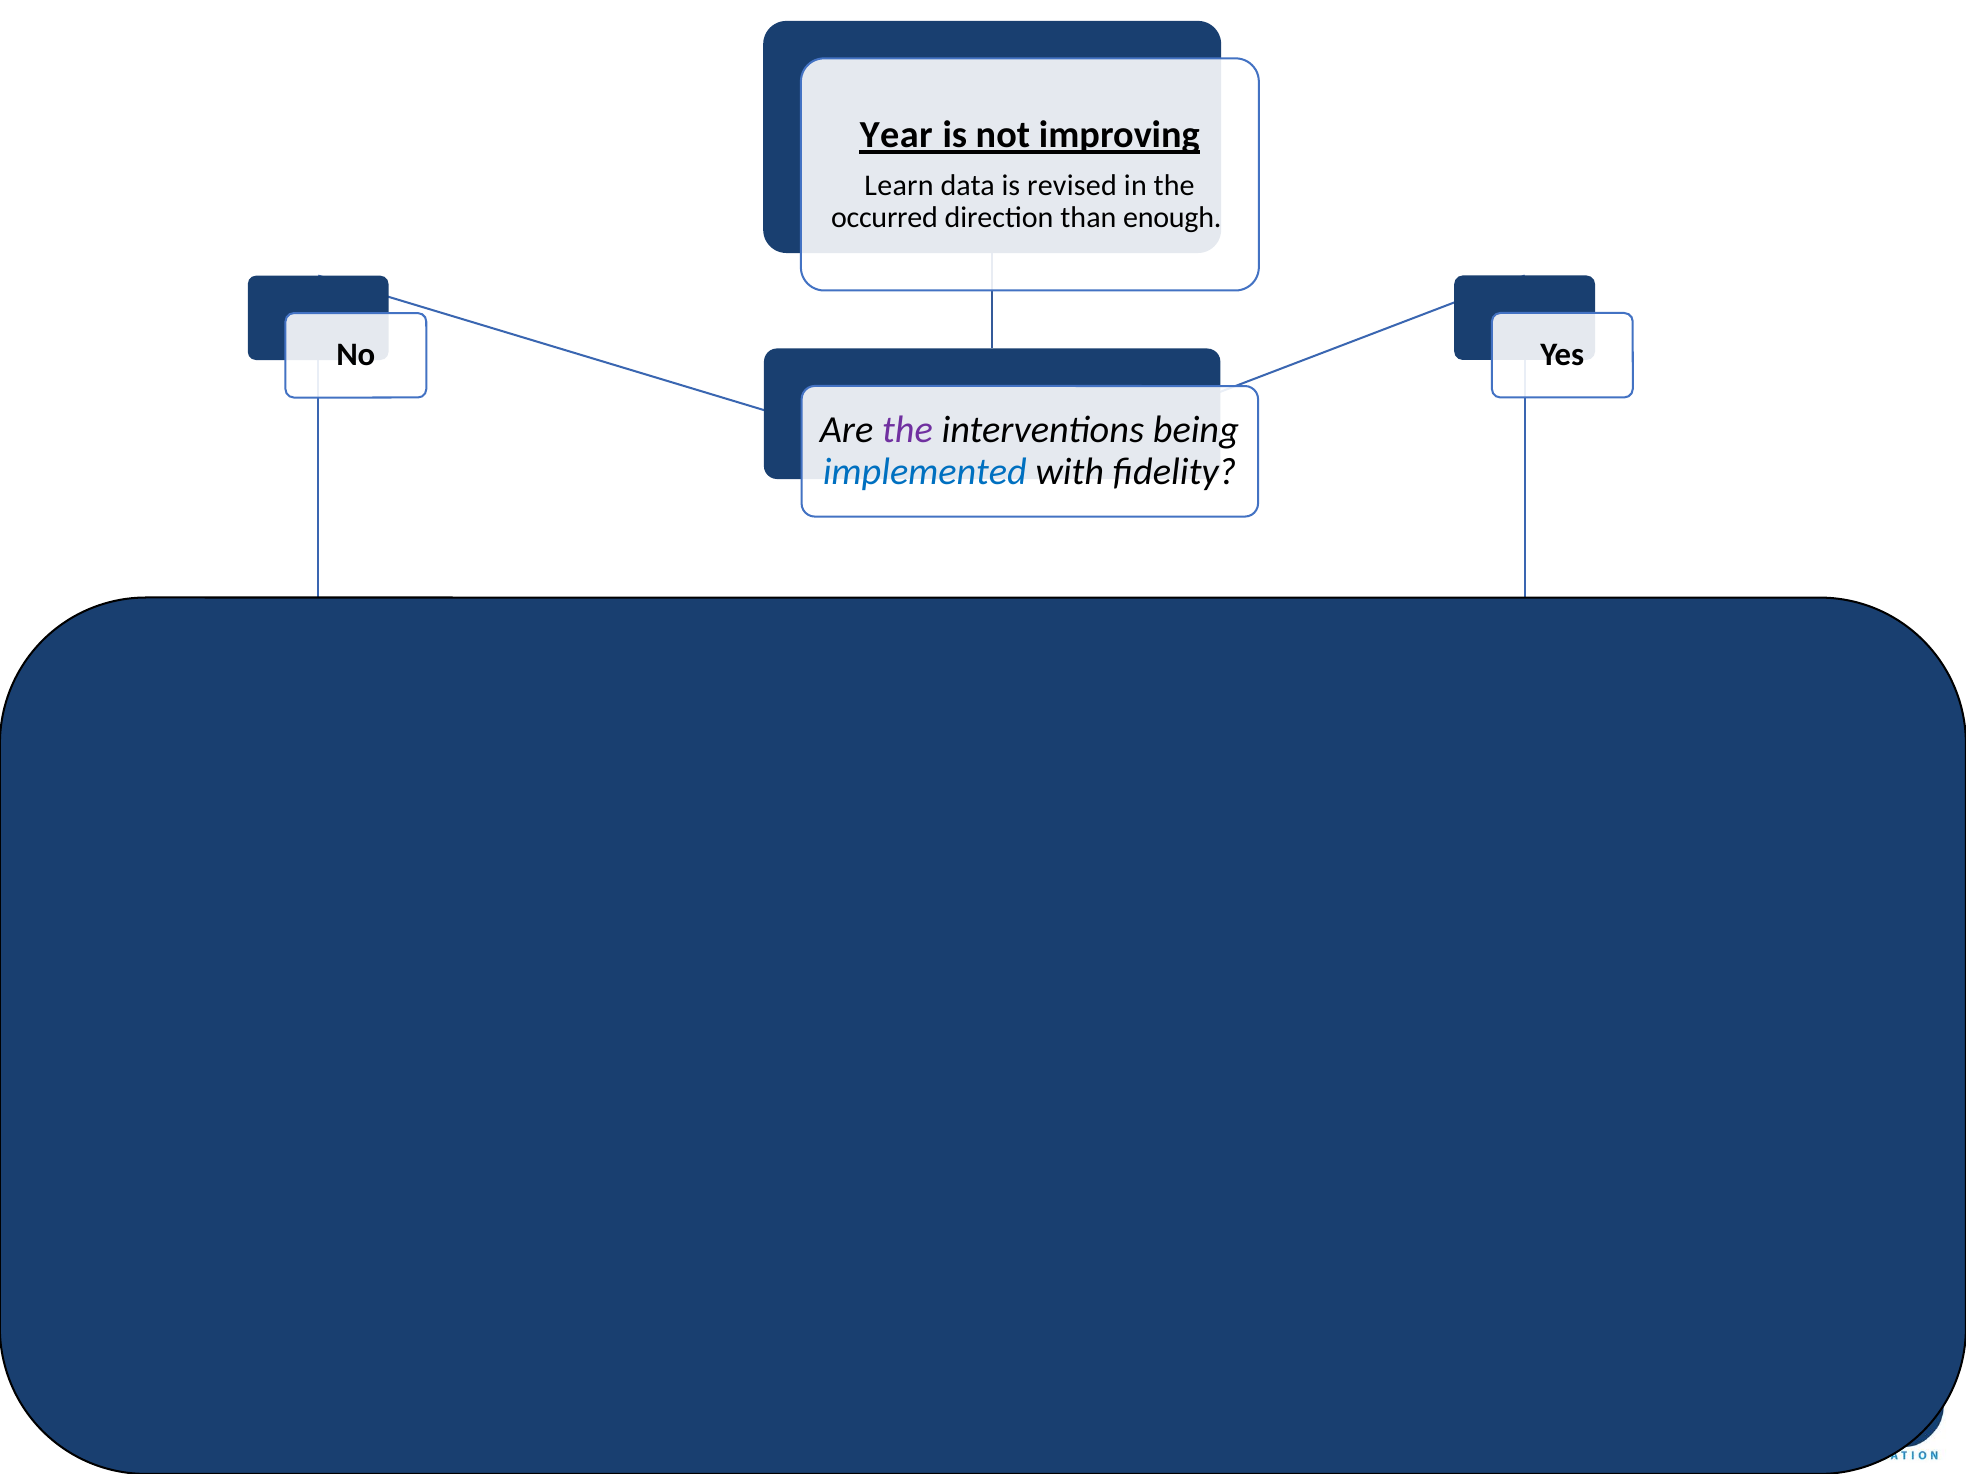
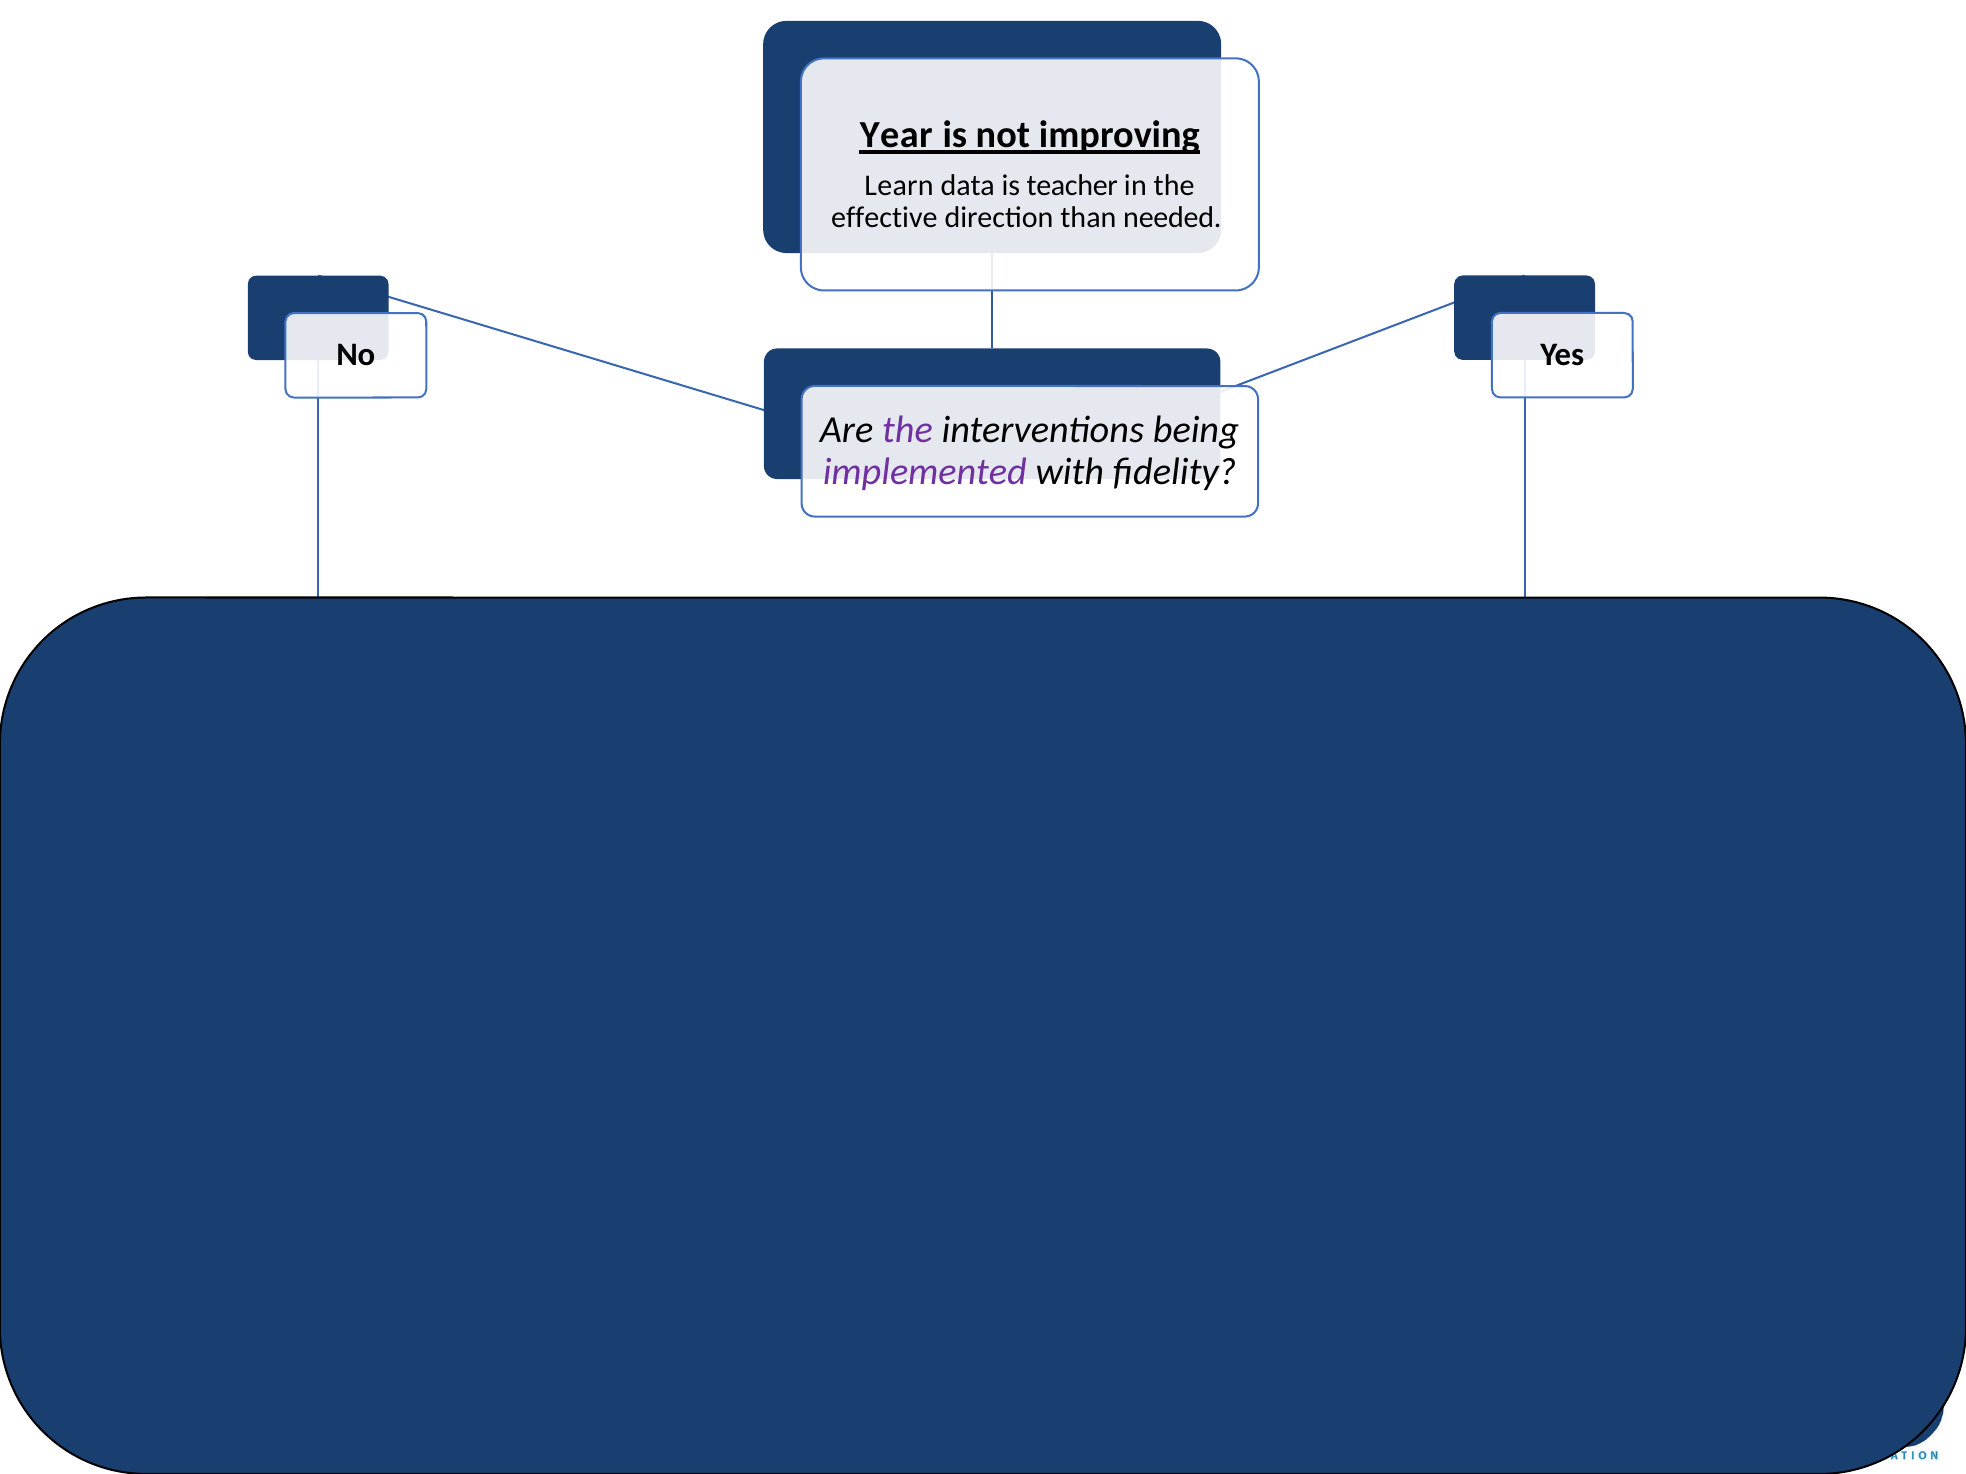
is revised: revised -> teacher (1072, 185)
occurred: occurred -> effective (884, 218)
enough: enough -> needed (1172, 218)
implemented colour: blue -> purple (925, 472)
